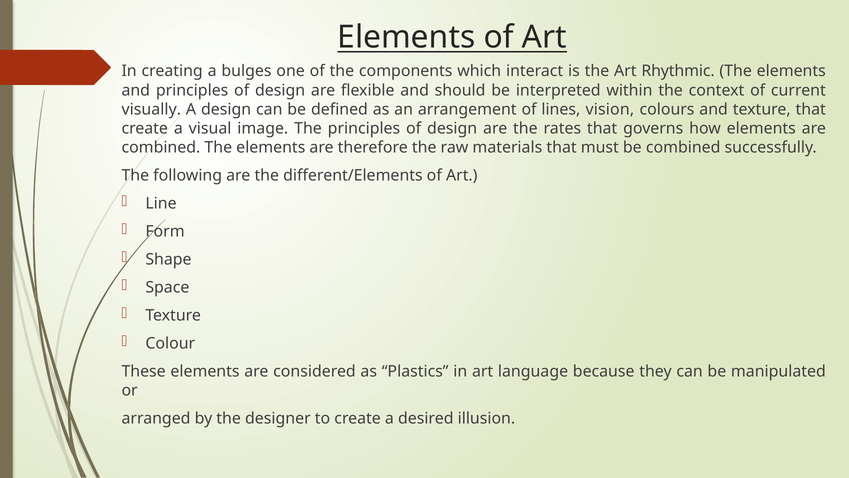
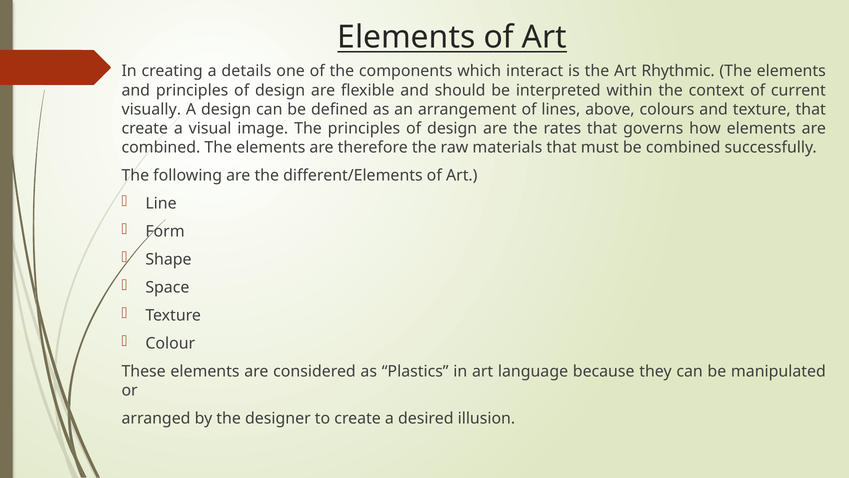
bulges: bulges -> details (246, 71)
vision: vision -> above (610, 109)
